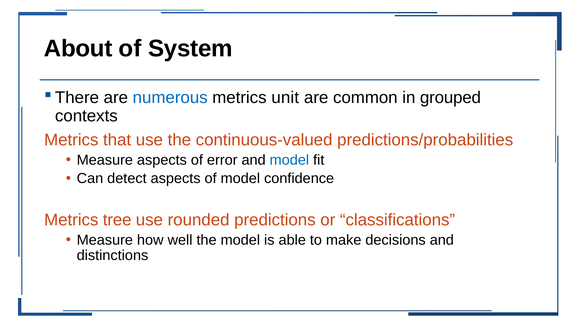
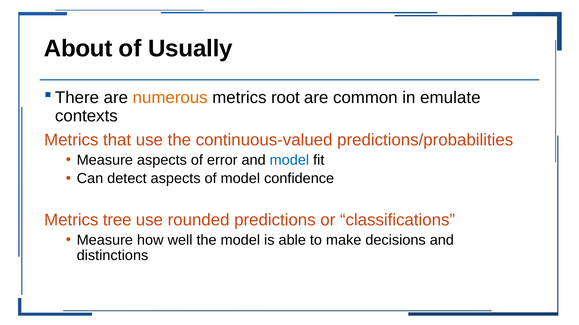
System: System -> Usually (190, 49)
numerous colour: blue -> orange (170, 98)
unit: unit -> root (285, 98)
grouped: grouped -> emulate (450, 98)
